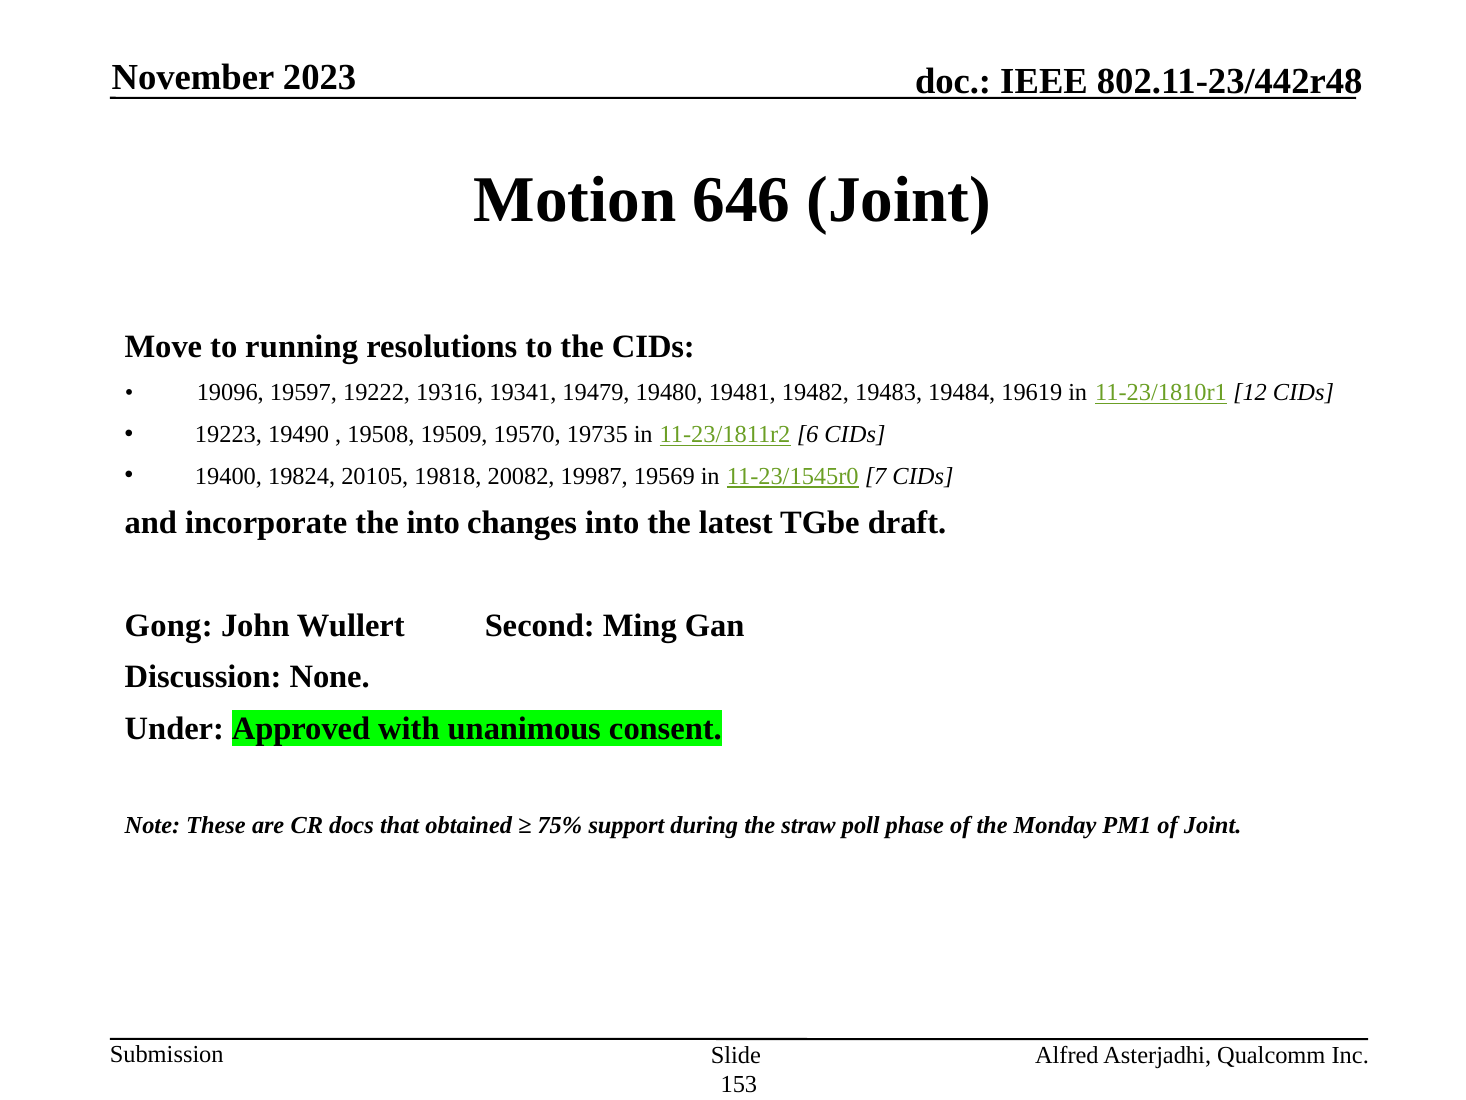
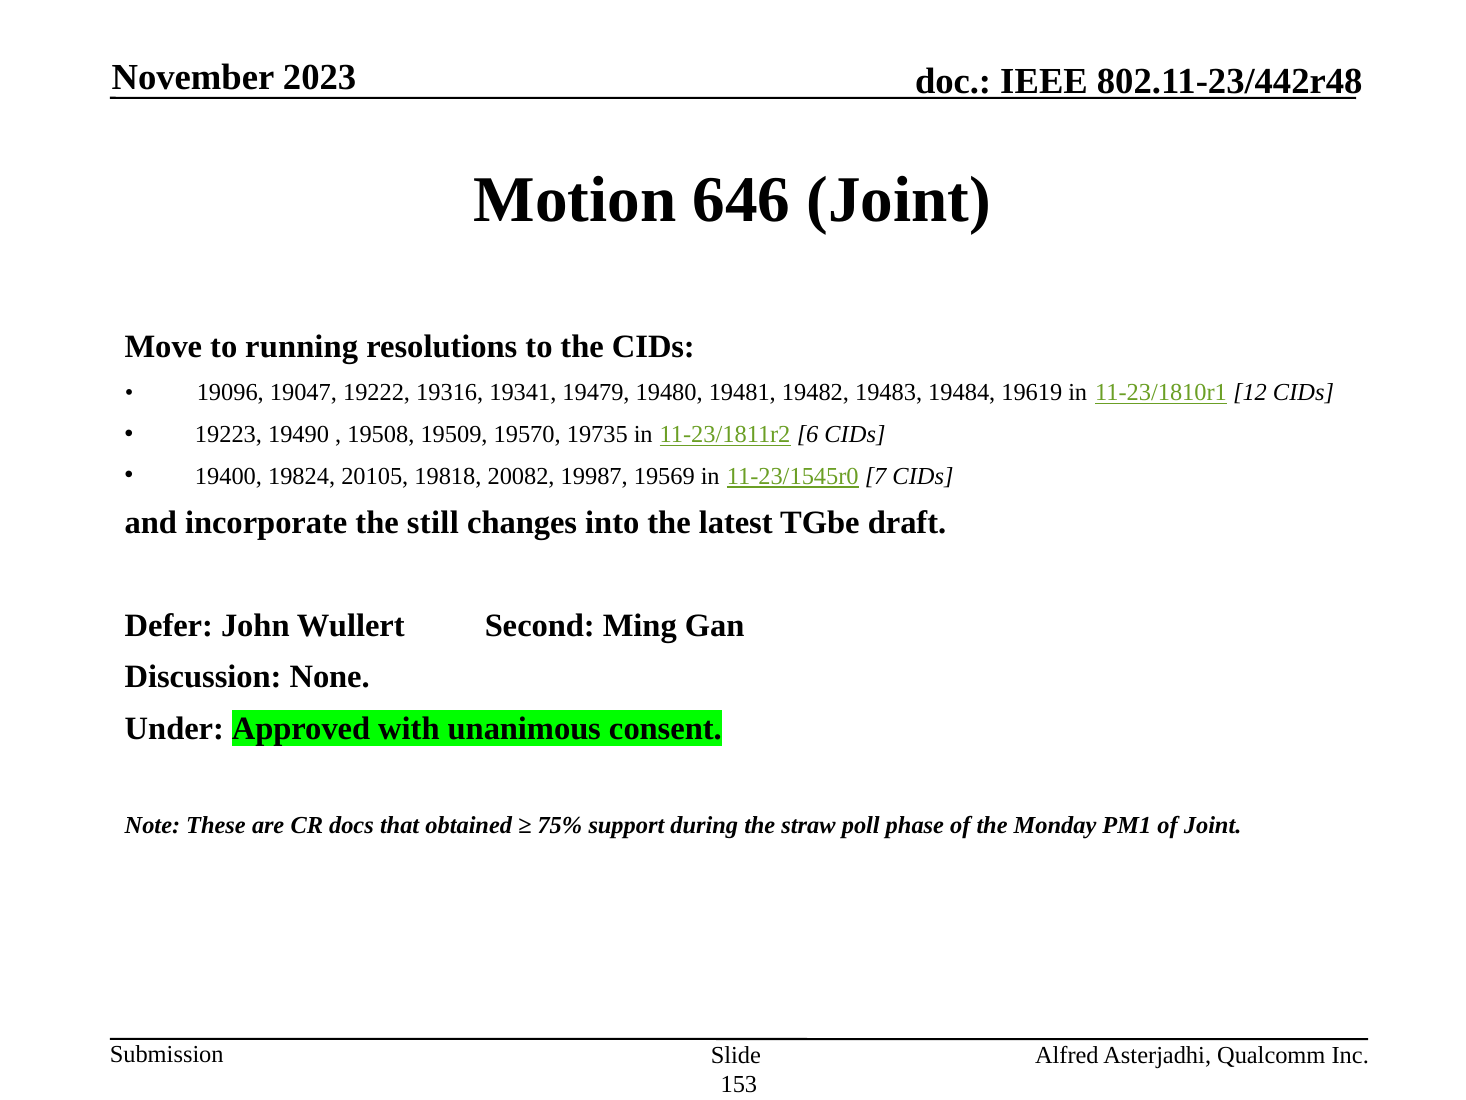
19597: 19597 -> 19047 (303, 393)
the into: into -> still (433, 523)
Gong: Gong -> Defer (169, 625)
